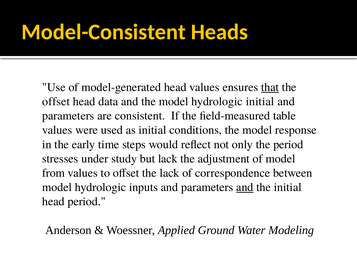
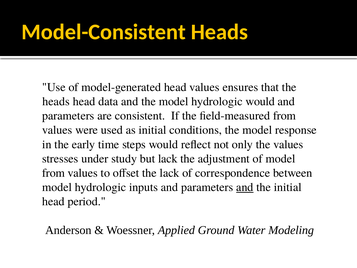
that underline: present -> none (270, 87)
offset: offset -> heads (56, 101)
hydrologic initial: initial -> would (260, 101)
field-measured table: table -> from (284, 116)
the period: period -> values (288, 144)
